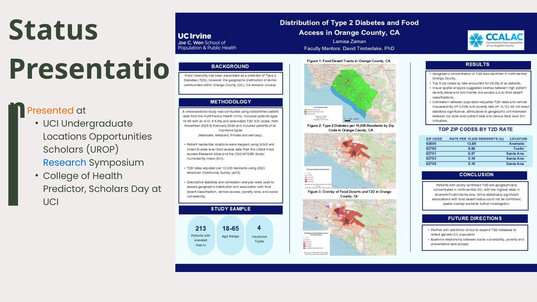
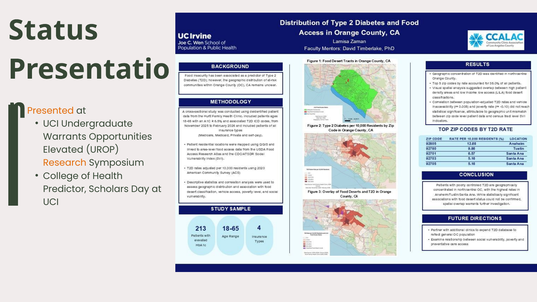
Locations: Locations -> Warrants (65, 137)
Scholars: Scholars -> Elevated (63, 150)
Research colour: blue -> orange (65, 163)
